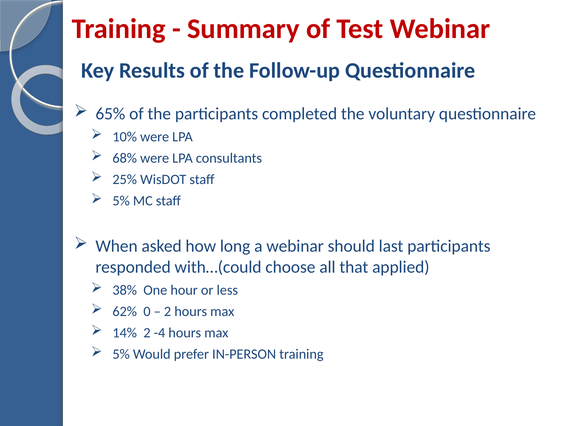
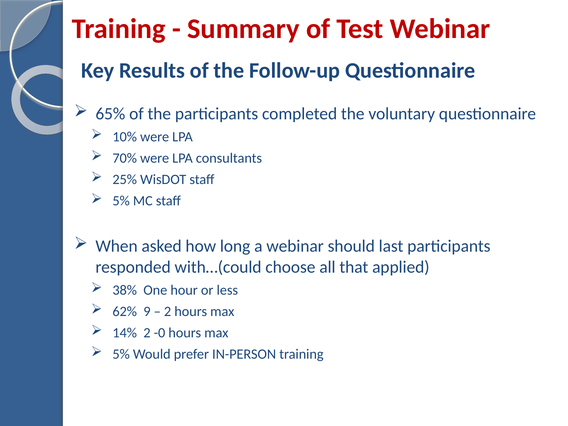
68%: 68% -> 70% (125, 158)
0: 0 -> 9 (147, 311)
-4: -4 -> -0 (160, 333)
